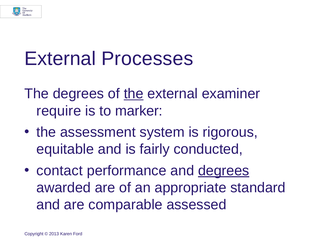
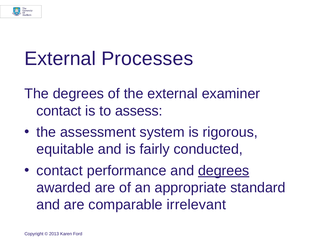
the underline: present -> none (134, 94)
require: require -> contact (59, 111)
marker: marker -> assess (139, 111)
assessed: assessed -> irrelevant (196, 204)
